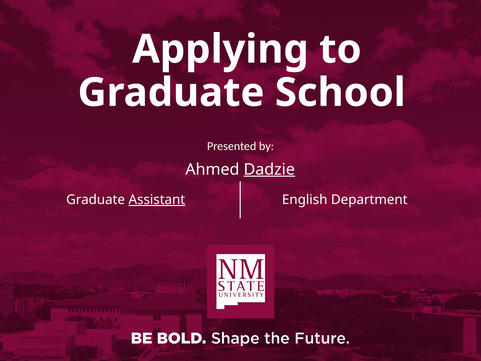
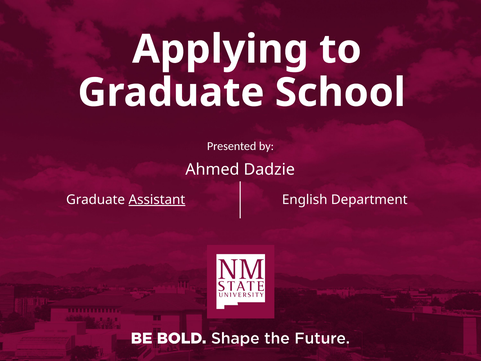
Dadzie underline: present -> none (269, 169)
